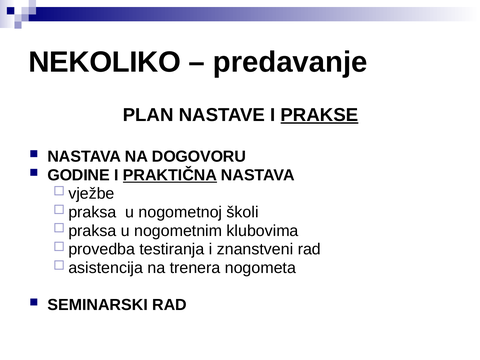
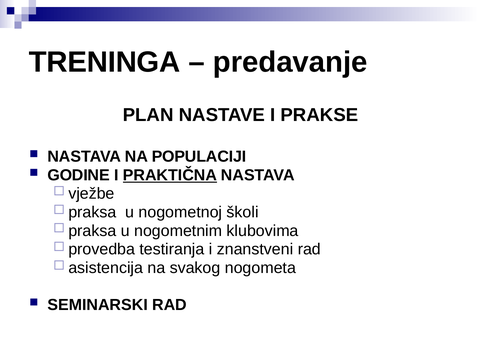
NEKOLIKO: NEKOLIKO -> TRENINGA (105, 62)
PRAKSE underline: present -> none (319, 115)
DOGOVORU: DOGOVORU -> POPULACIJI (199, 157)
trenera: trenera -> svakog (195, 268)
